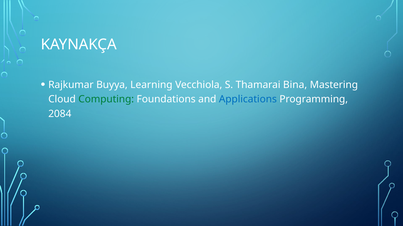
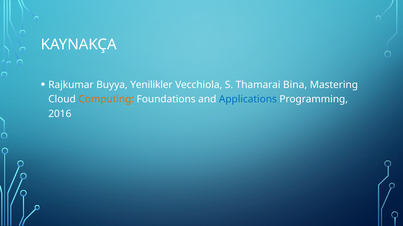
Learning: Learning -> Yenilikler (151, 85)
Computing colour: green -> orange (106, 100)
2084: 2084 -> 2016 (60, 114)
